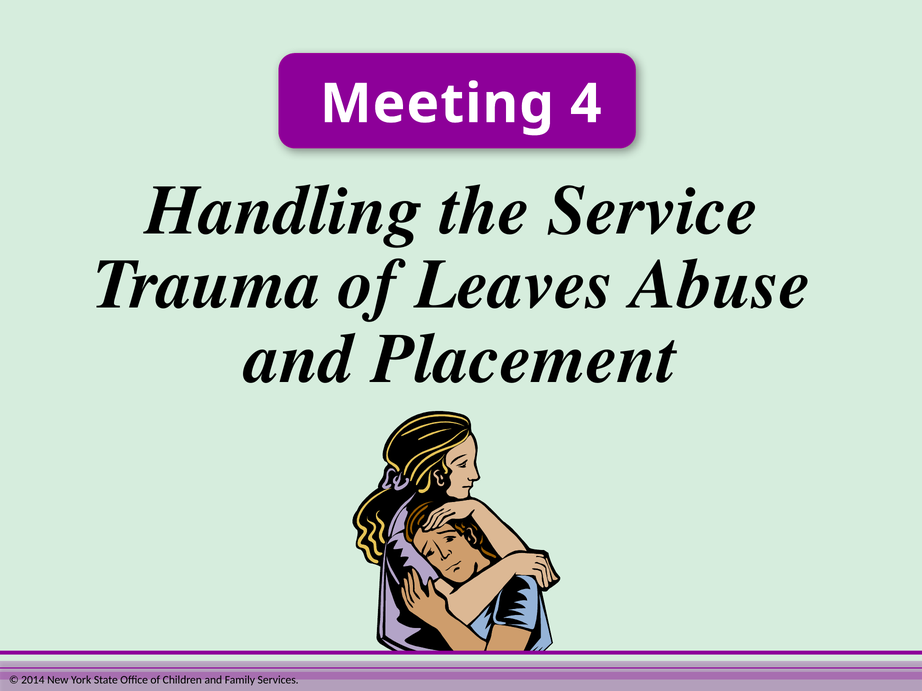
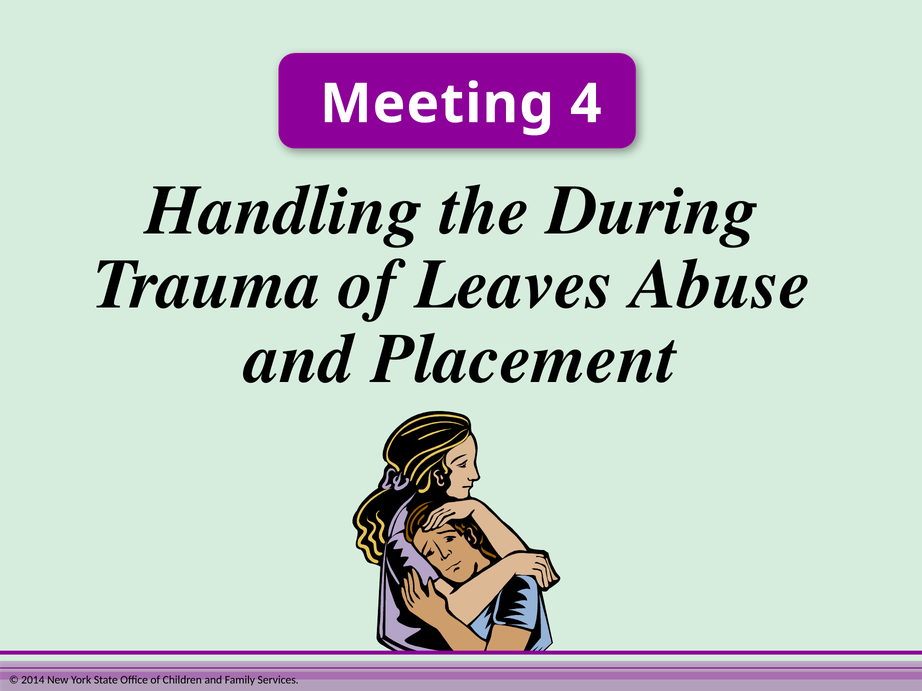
Service: Service -> During (653, 211)
